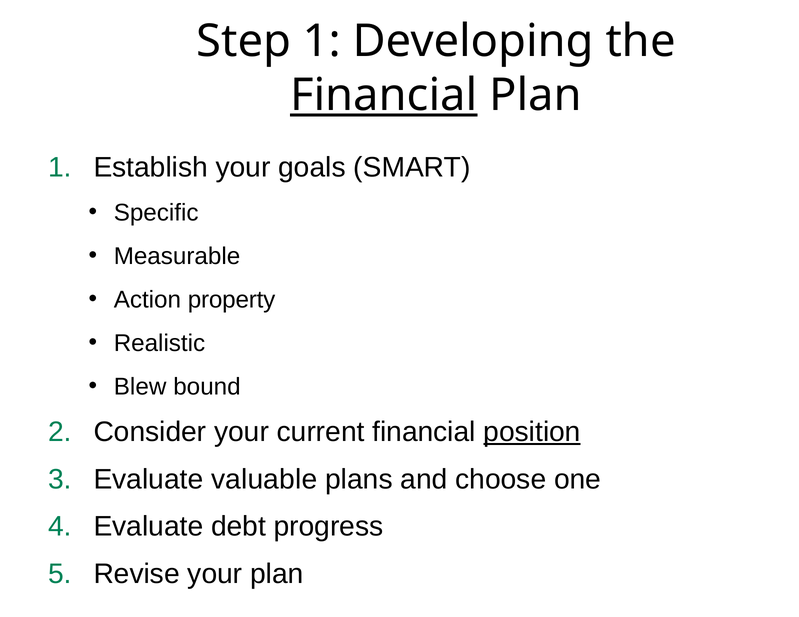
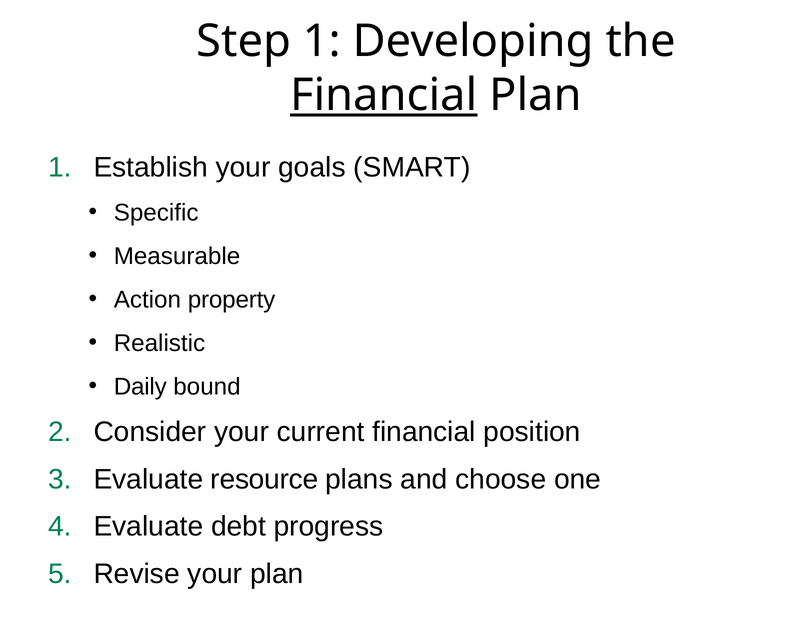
Blew: Blew -> Daily (140, 387)
position underline: present -> none (532, 432)
valuable: valuable -> resource (264, 480)
